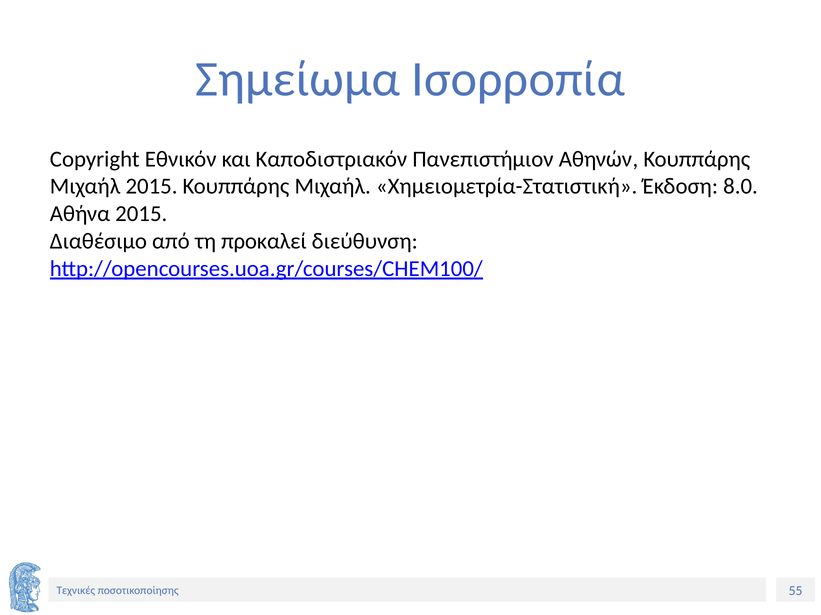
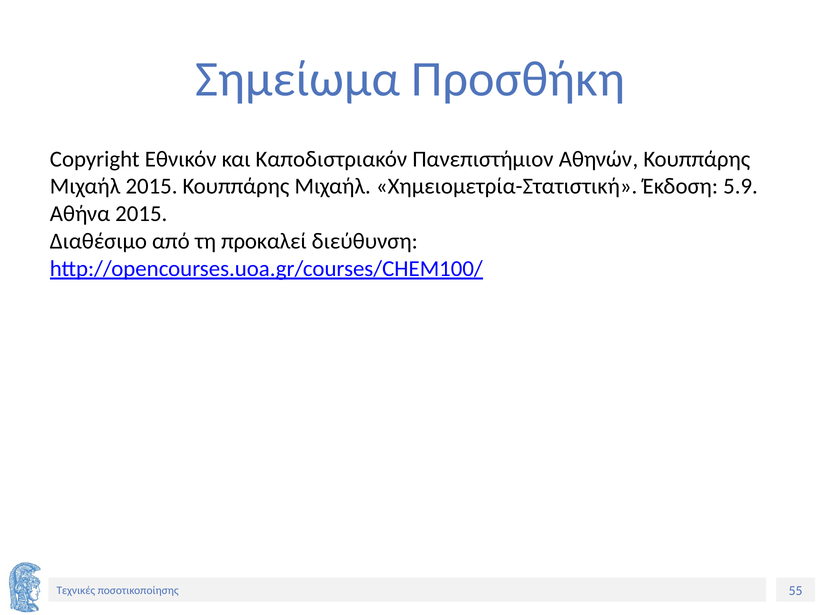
Ισορροπία: Ισορροπία -> Προσθήκη (518, 79)
8.0: 8.0 -> 5.9 (741, 187)
